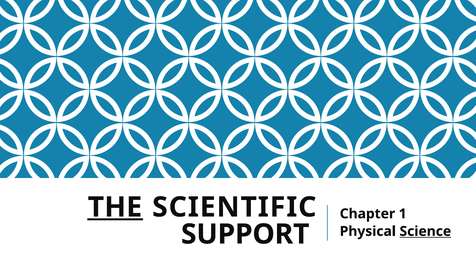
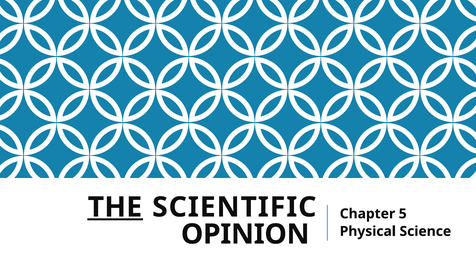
1: 1 -> 5 (403, 214)
Science underline: present -> none (425, 232)
SUPPORT: SUPPORT -> OPINION (245, 235)
